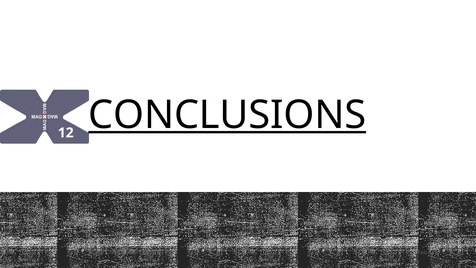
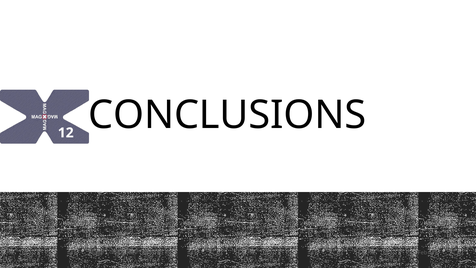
CONCLUSIONS underline: present -> none (227, 115)
